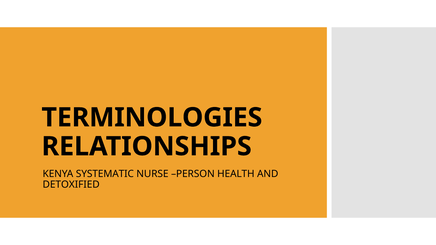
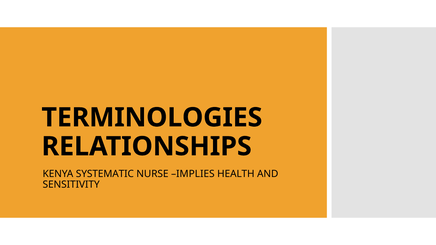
PERSON: PERSON -> IMPLIES (193, 174)
DETOXIFIED: DETOXIFIED -> SENSITIVITY (71, 185)
